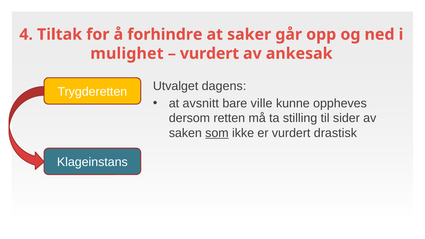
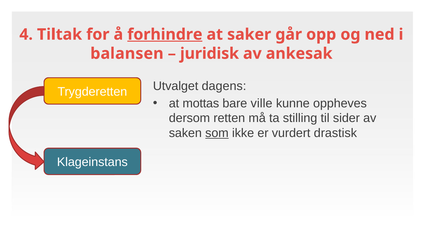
forhindre underline: none -> present (165, 34)
mulighet: mulighet -> balansen (127, 54)
vurdert: vurdert -> juridisk (210, 54)
avsnitt: avsnitt -> mottas (201, 103)
